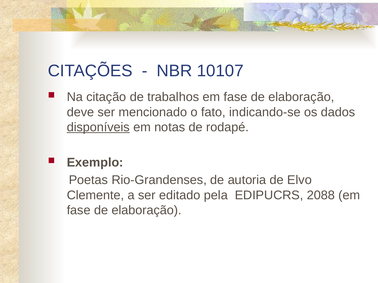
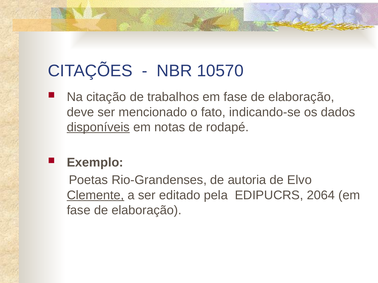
10107: 10107 -> 10570 (220, 71)
Clemente underline: none -> present (95, 195)
2088: 2088 -> 2064 (321, 195)
